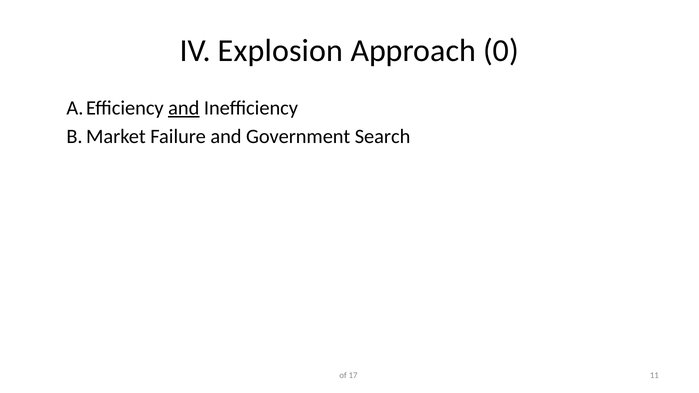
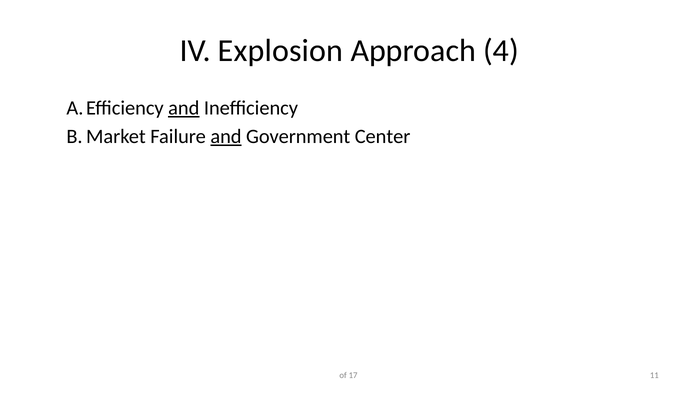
0: 0 -> 4 (501, 51)
and underline: none -> present (226, 137)
Search: Search -> Center (383, 137)
